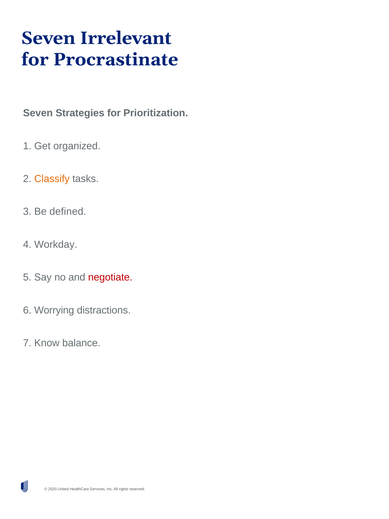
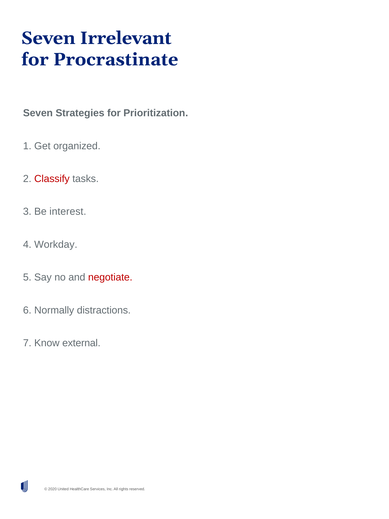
Classify colour: orange -> red (52, 179)
defined: defined -> interest (68, 212)
Worrying: Worrying -> Normally (54, 310)
balance: balance -> external (81, 343)
